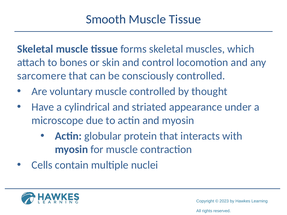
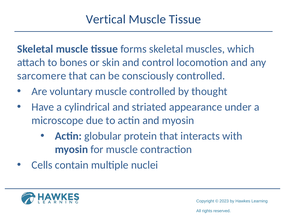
Smooth: Smooth -> Vertical (106, 19)
